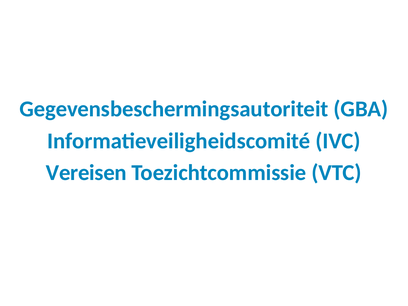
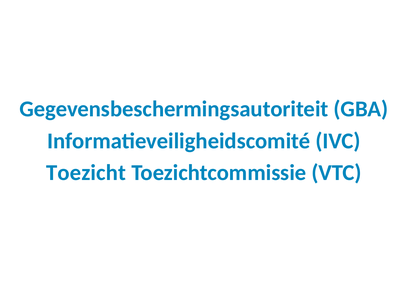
Vereisen: Vereisen -> Toezicht (86, 173)
